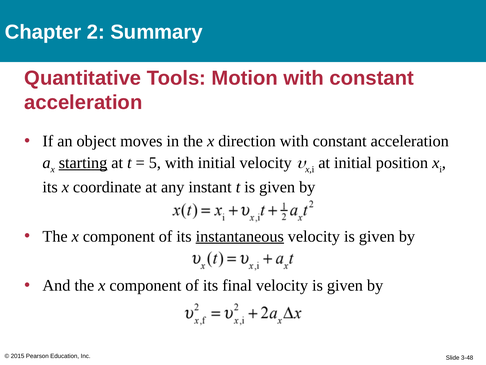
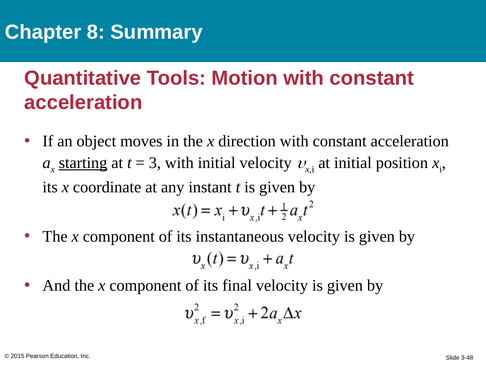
2: 2 -> 8 (96, 32)
5: 5 -> 3 (155, 163)
instantaneous underline: present -> none (240, 236)
